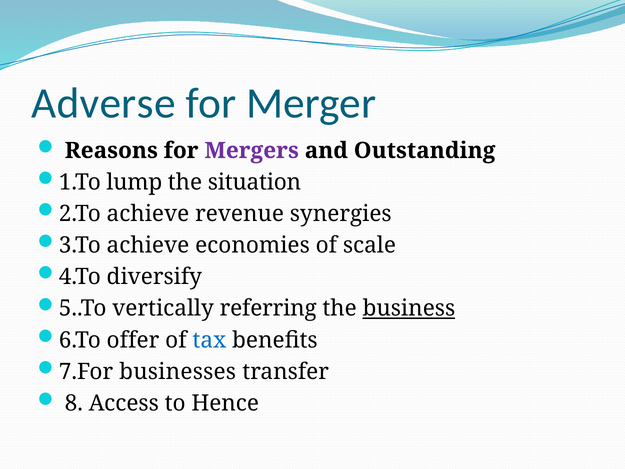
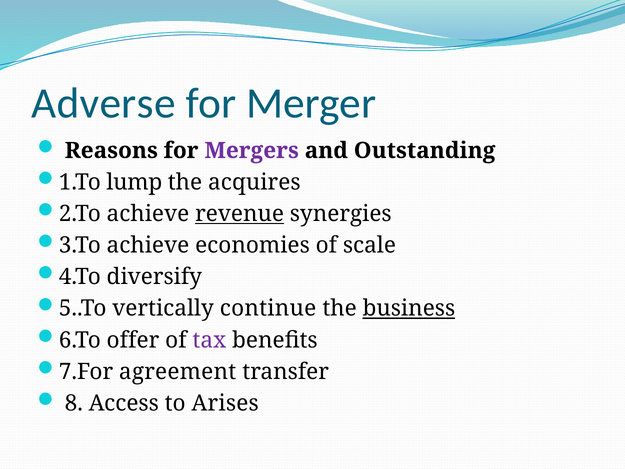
situation: situation -> acquires (254, 182)
revenue underline: none -> present (240, 214)
referring: referring -> continue (268, 308)
tax colour: blue -> purple (209, 340)
businesses: businesses -> agreement (178, 371)
Hence: Hence -> Arises (225, 403)
